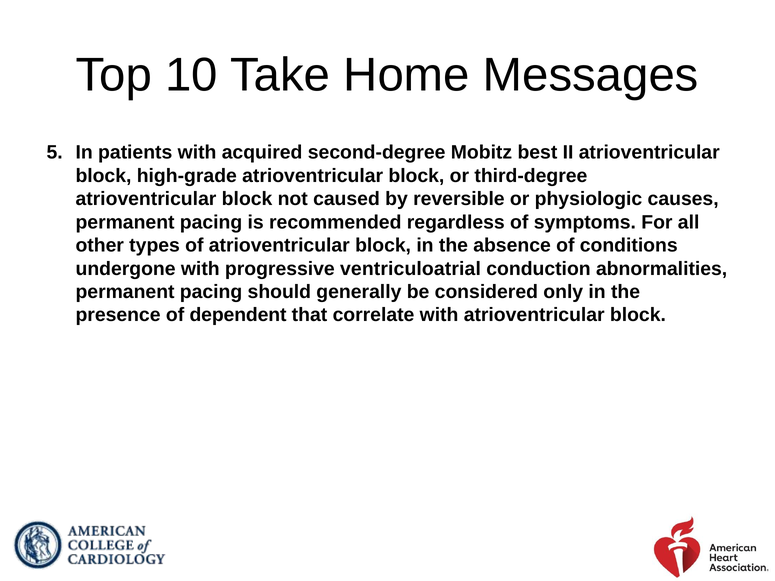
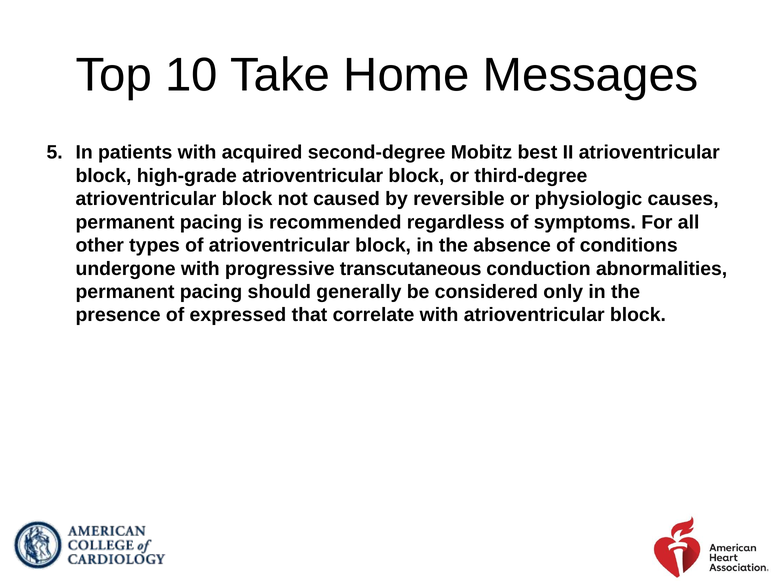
ventriculoatrial: ventriculoatrial -> transcutaneous (411, 269)
dependent: dependent -> expressed (238, 315)
